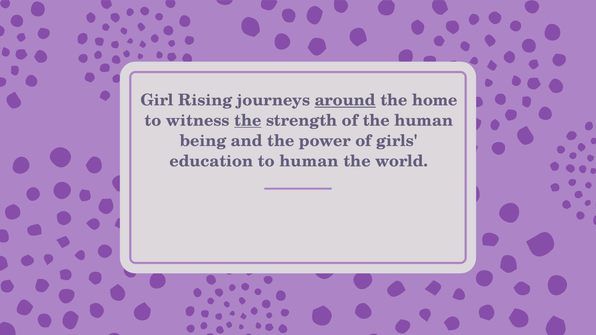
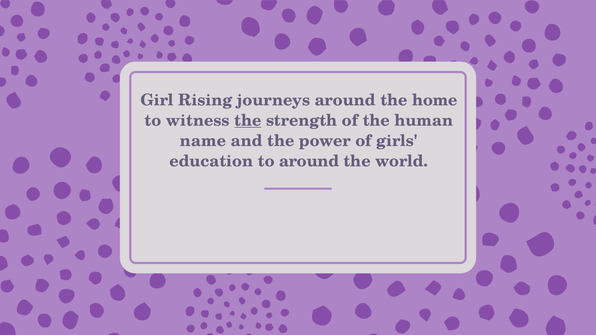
around underline: present -> none (345, 100)
being: being -> name (203, 141)
to human: human -> around (309, 161)
